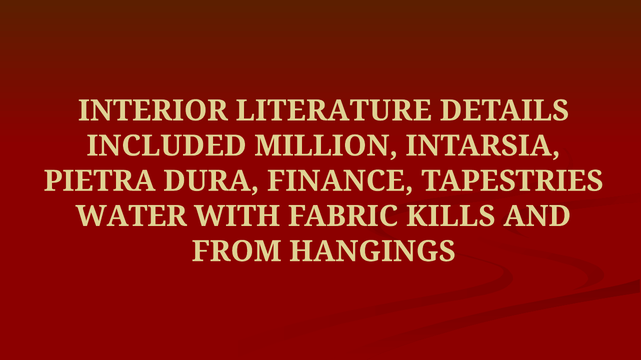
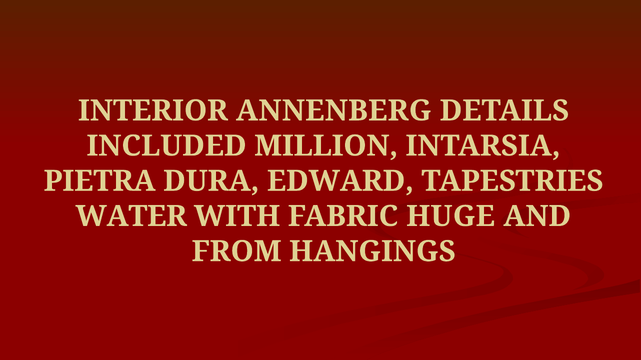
LITERATURE: LITERATURE -> ANNENBERG (334, 111)
FINANCE: FINANCE -> EDWARD (340, 181)
KILLS: KILLS -> HUGE (451, 217)
